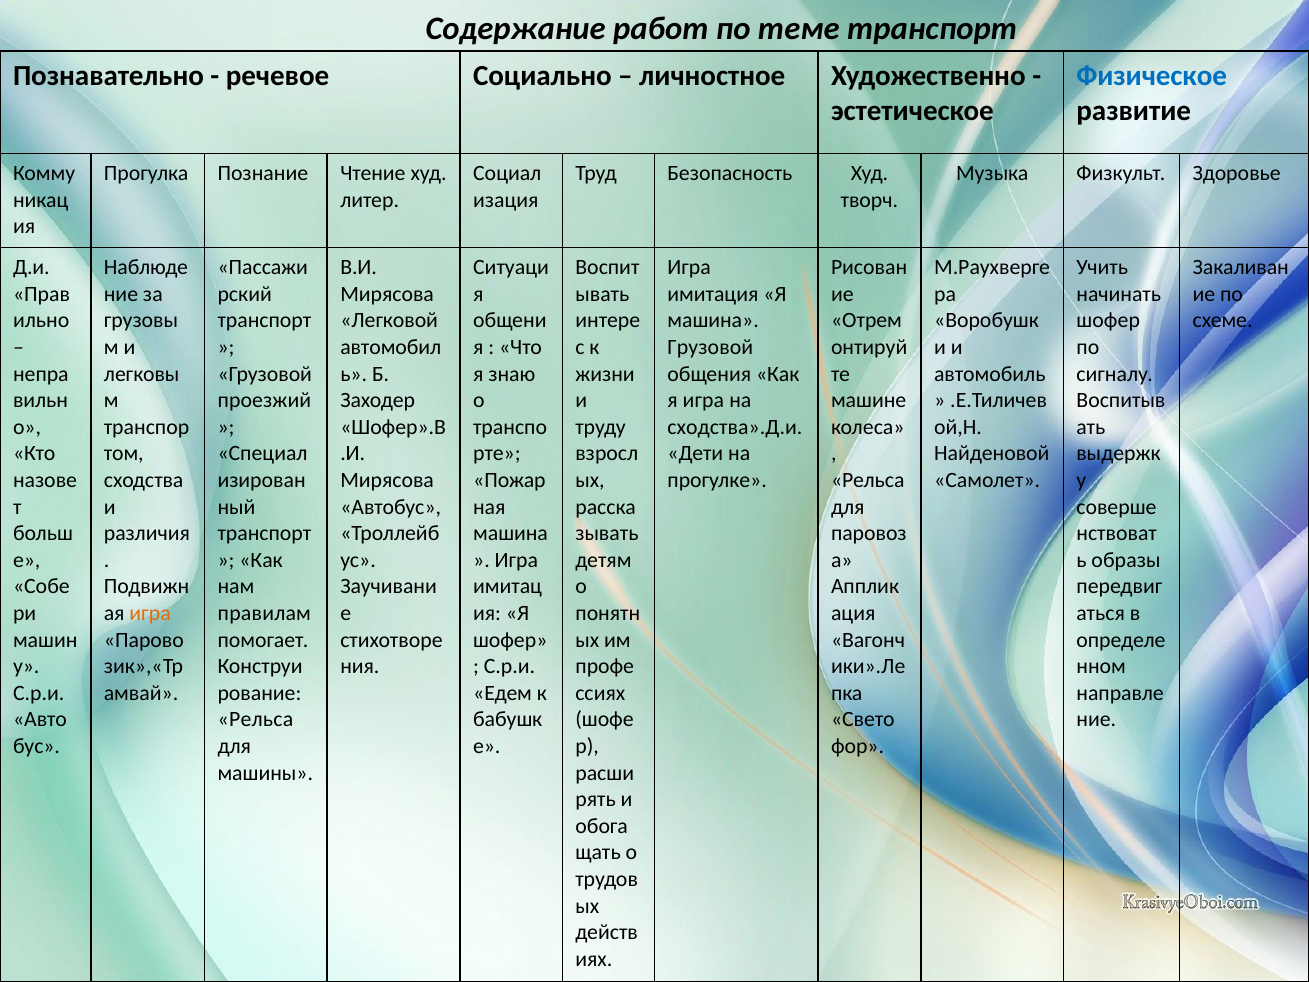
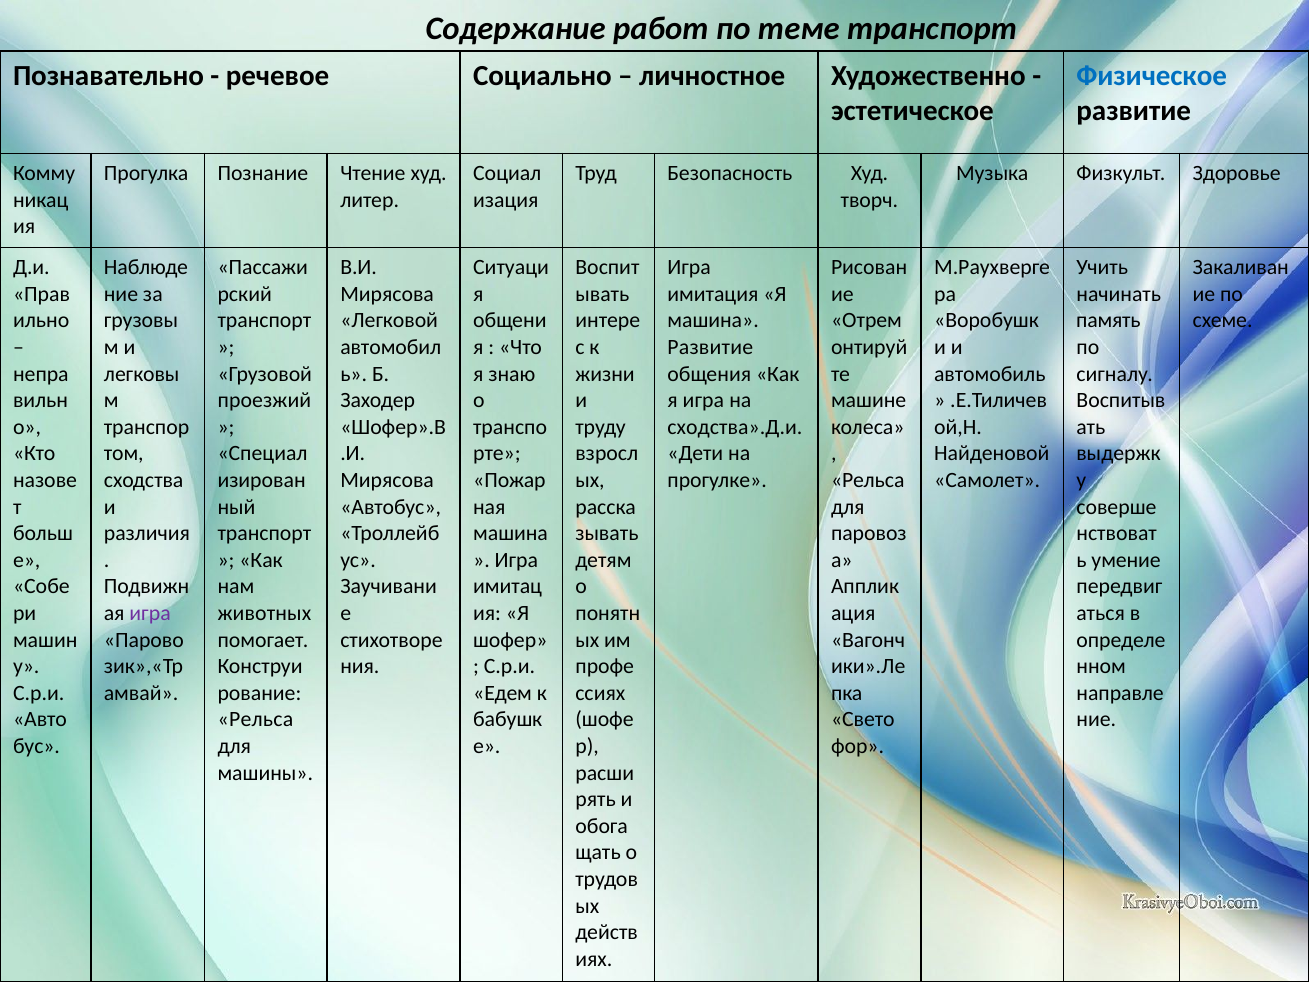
шофер: шофер -> память (1108, 321)
Грузовой: Грузовой -> Развитие (710, 347)
образы: образы -> умение (1126, 560)
игра colour: orange -> purple (150, 613)
правилам: правилам -> животных (264, 613)
